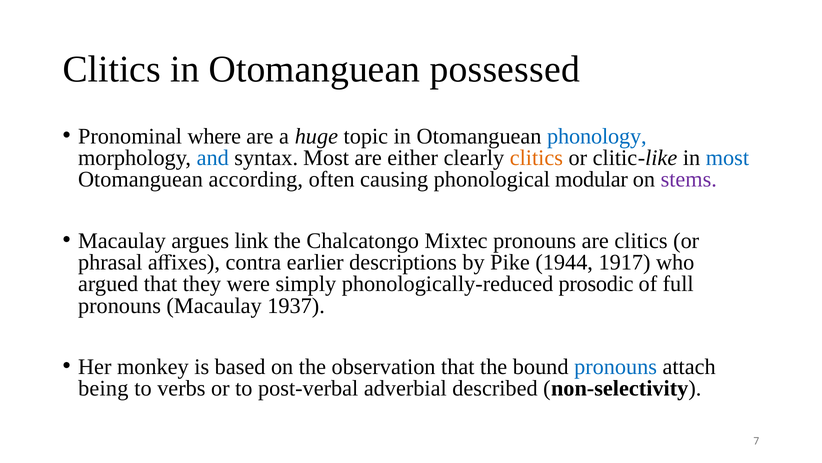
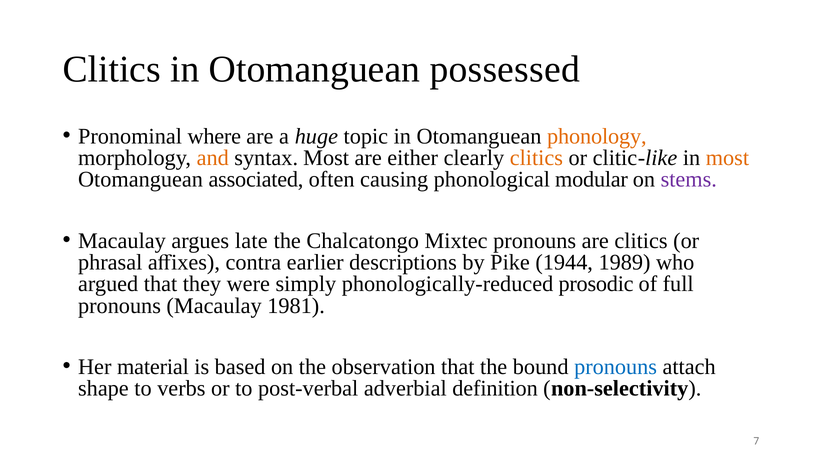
phonology colour: blue -> orange (597, 136)
and colour: blue -> orange (213, 158)
most colour: blue -> orange (727, 158)
according: according -> associated (256, 179)
link: link -> late (251, 240)
1917: 1917 -> 1989 (625, 262)
1937: 1937 -> 1981 (296, 305)
monkey: monkey -> material (153, 366)
being: being -> shape (103, 388)
described: described -> definition (495, 388)
